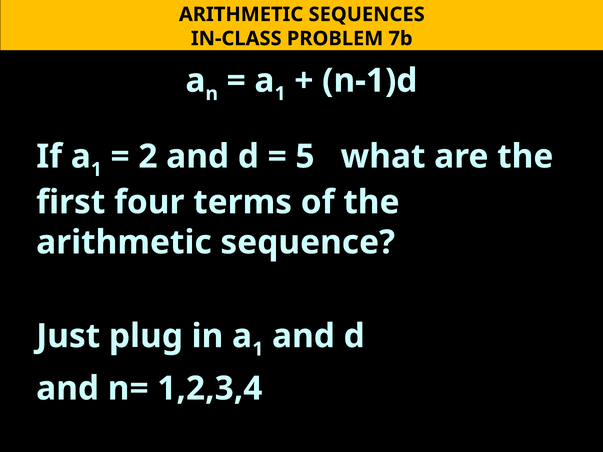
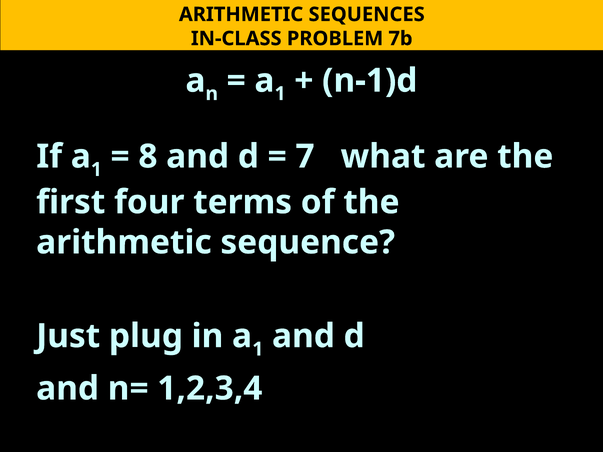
2: 2 -> 8 (148, 157)
5: 5 -> 7 (305, 157)
